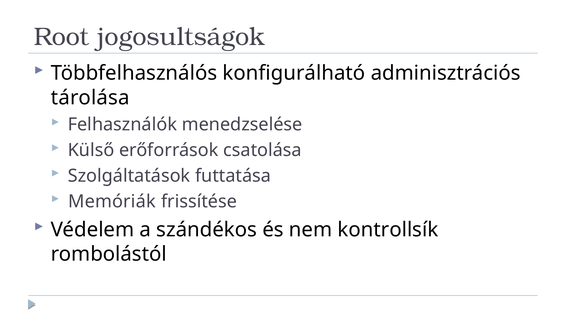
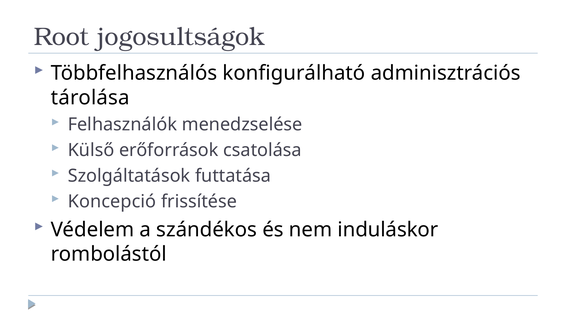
Memóriák: Memóriák -> Koncepció (112, 201)
kontrollsík: kontrollsík -> induláskor (388, 229)
